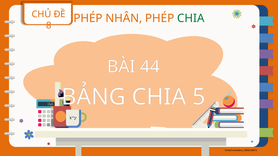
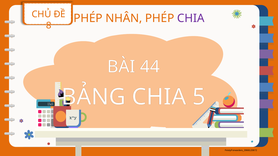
CHIA colour: green -> purple (191, 18)
